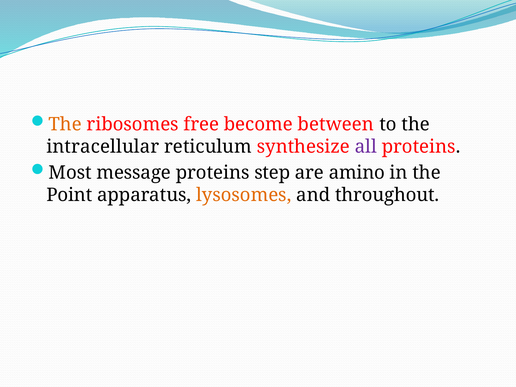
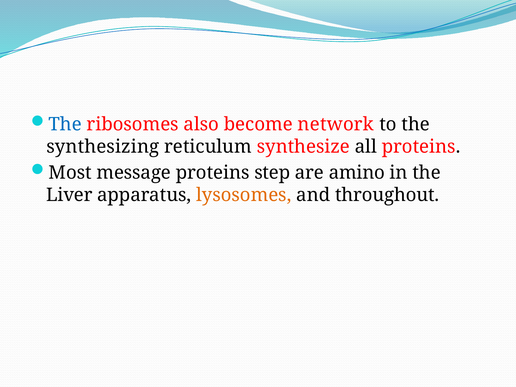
The colour: orange -> blue (65, 124)
free: free -> also (201, 124)
between: between -> network (336, 124)
intracellular: intracellular -> synthesizing (103, 147)
all colour: purple -> black (366, 147)
Point: Point -> Liver (69, 195)
